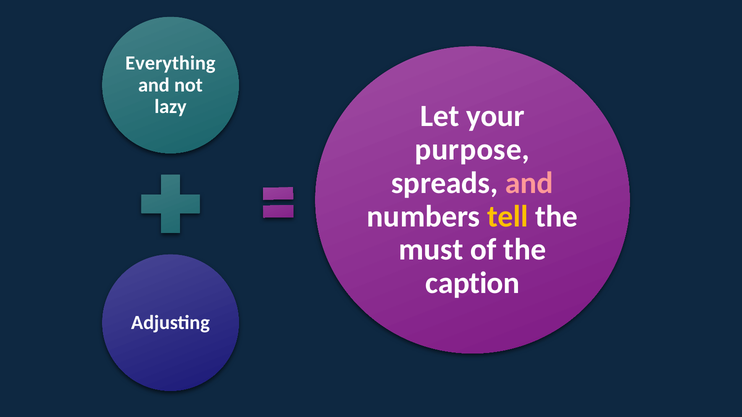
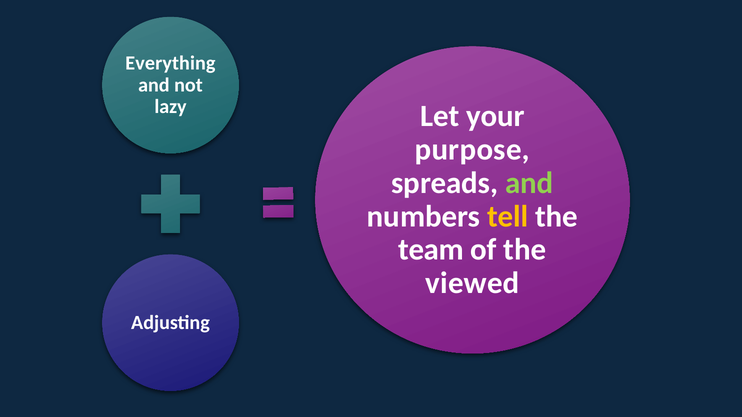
and colour: pink -> light green (529, 183)
must: must -> team (431, 250)
caption: caption -> viewed (472, 283)
